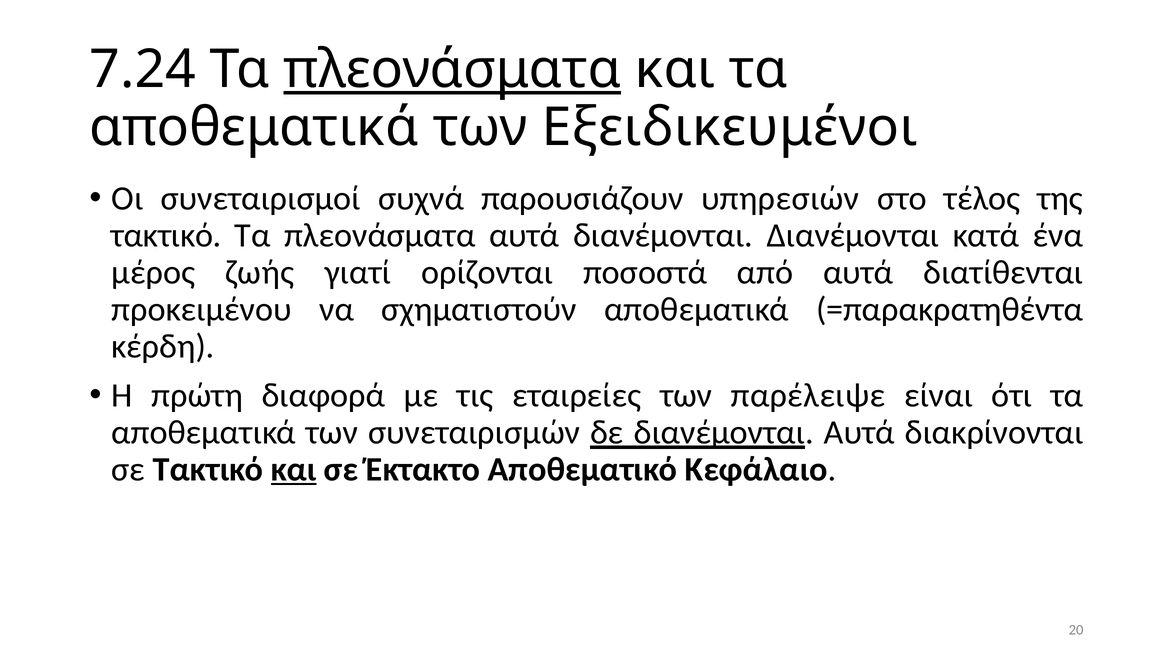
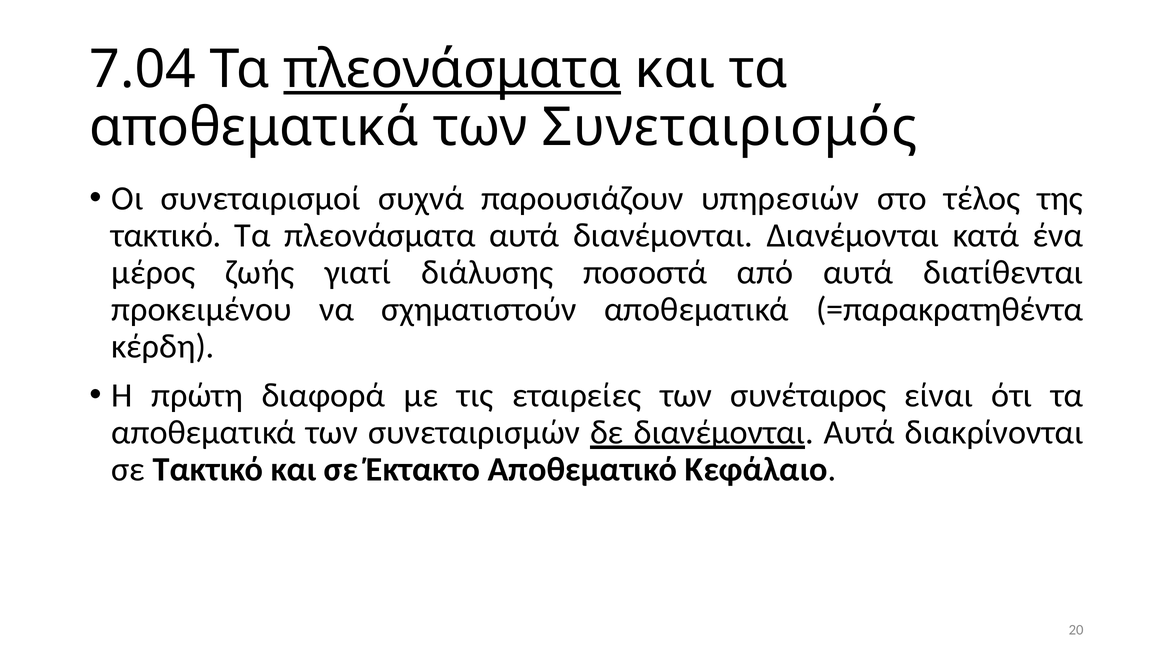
7.24: 7.24 -> 7.04 (143, 70)
Εξειδικευμένοι: Εξειδικευμένοι -> Συνεταιρισμός (729, 128)
ορίζονται: ορίζονται -> διάλυσης (487, 272)
παρέλειψε: παρέλειψε -> συνέταιρος (808, 395)
και underline: present -> none (294, 469)
